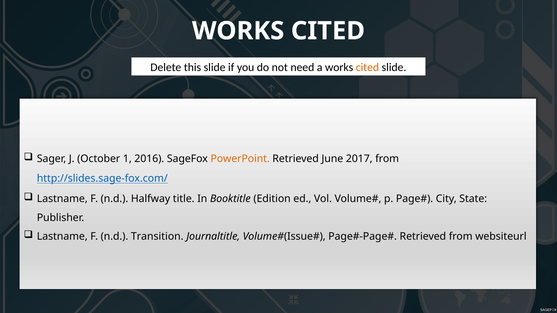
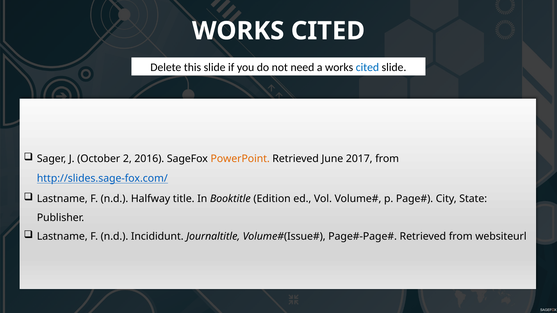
cited colour: orange -> blue (367, 67)
1: 1 -> 2 (127, 159)
Transition: Transition -> Incididunt (157, 237)
